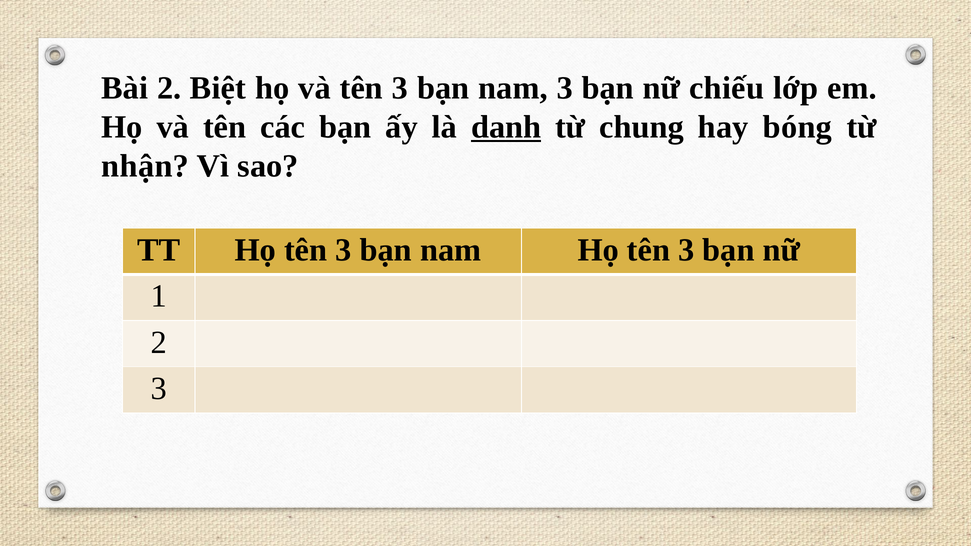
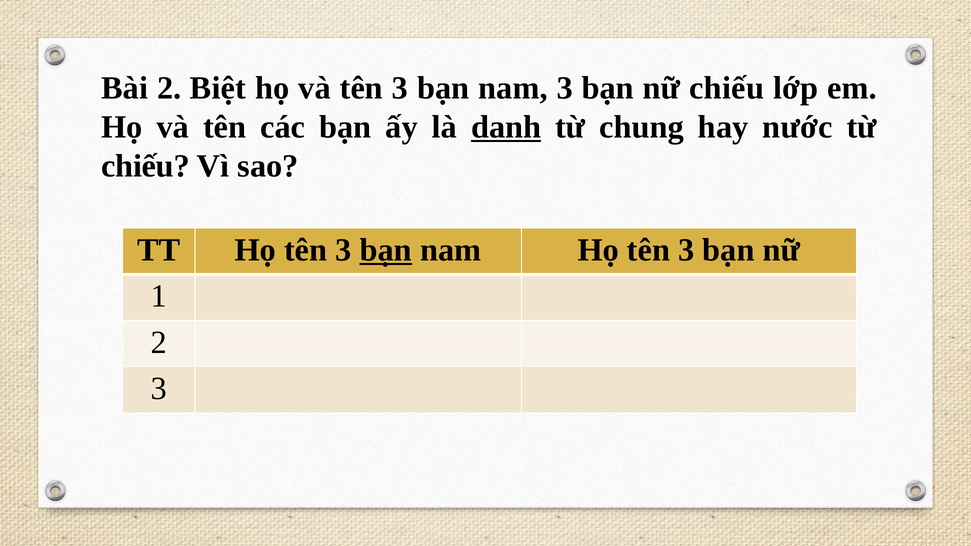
bóng: bóng -> nước (797, 127)
nhận: nhận -> chiếu (146, 166)
bạn underline: none -> present (386, 250)
